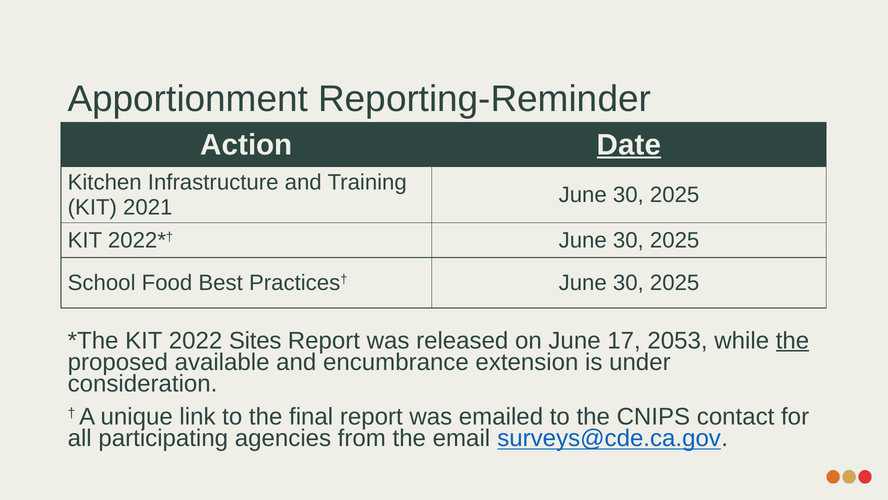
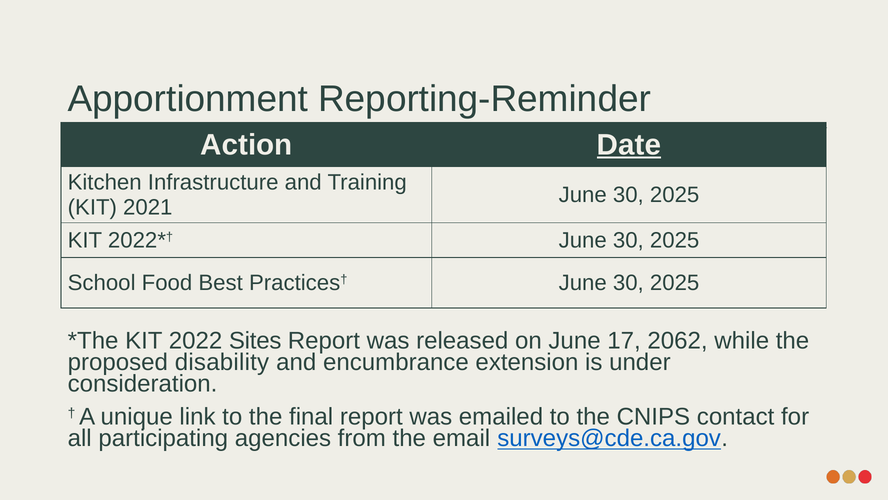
2053: 2053 -> 2062 (678, 340)
the underline: present -> none (793, 340)
available: available -> disability (222, 362)
